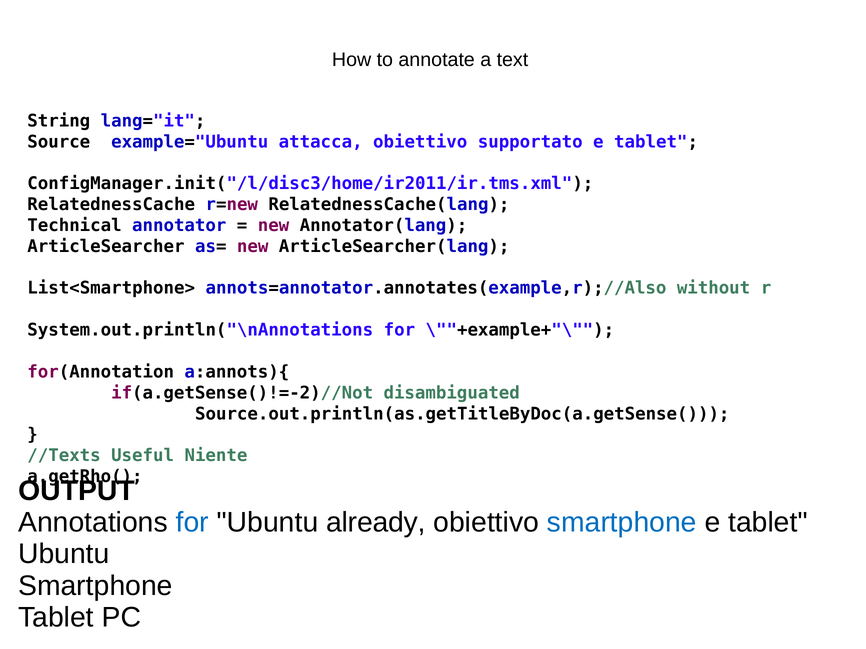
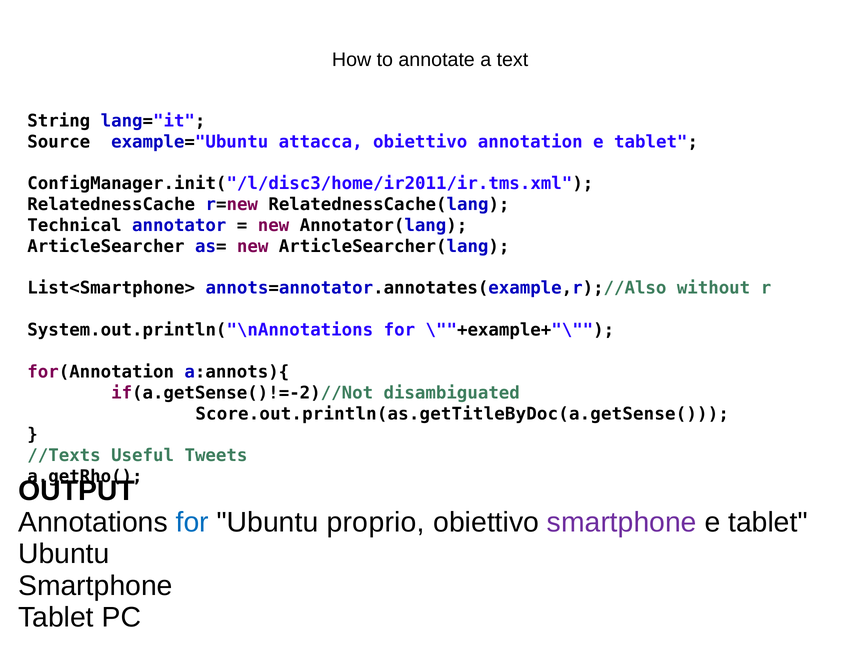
supportato: supportato -> annotation (530, 142)
Source.out.println(as.getTitleByDoc(a.getSense(: Source.out.println(as.getTitleByDoc(a.getSense( -> Score.out.println(as.getTitleByDoc(a.getSense( (462, 414)
Niente: Niente -> Tweets (216, 456)
already: already -> proprio (376, 523)
smartphone colour: blue -> purple (622, 523)
